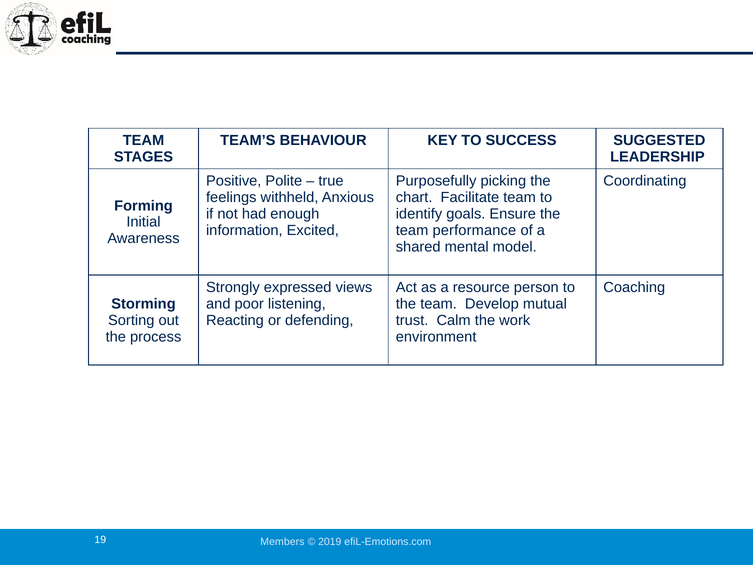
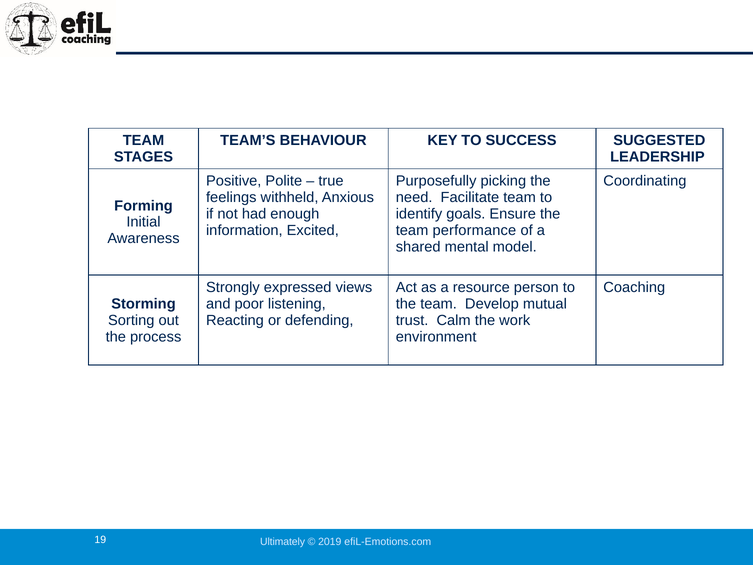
chart: chart -> need (414, 197)
Members: Members -> Ultimately (283, 541)
